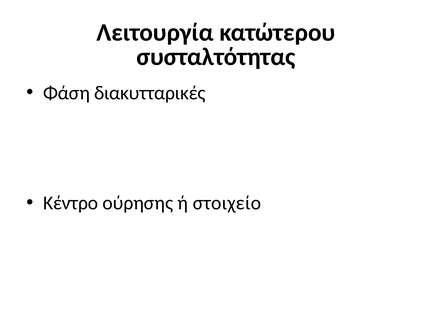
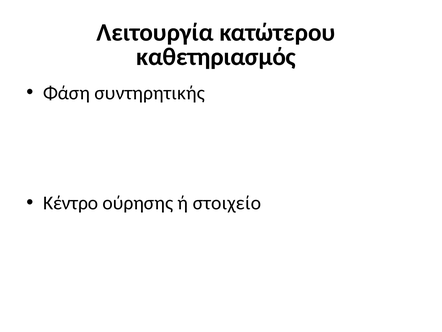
συσταλτότητας: συσταλτότητας -> καθετηριασμός (216, 57)
διακυτταρικές: διακυτταρικές -> συντηρητικής (150, 93)
